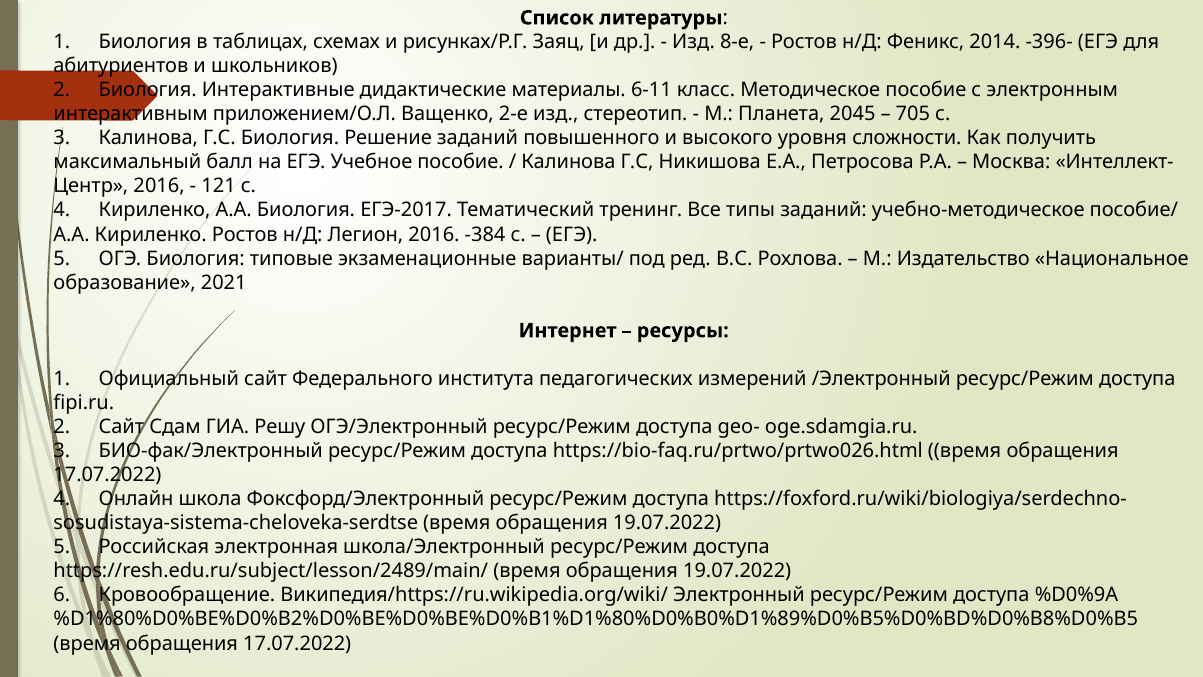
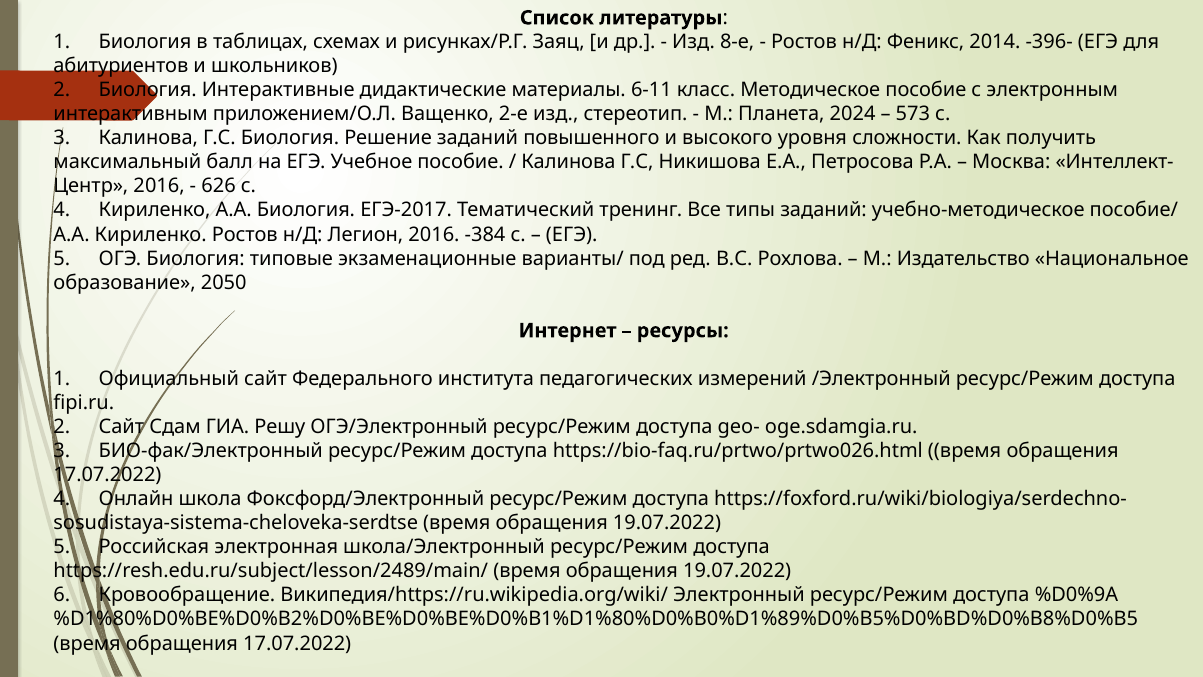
2045: 2045 -> 2024 (853, 114)
705: 705 -> 573 (913, 114)
121: 121 -> 626 (219, 186)
2021: 2021 -> 2050 (224, 282)
